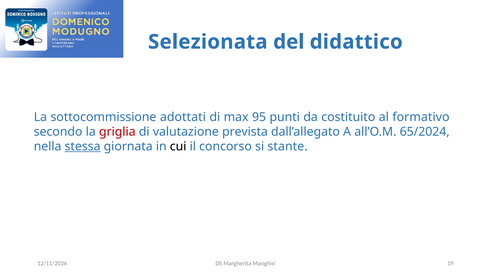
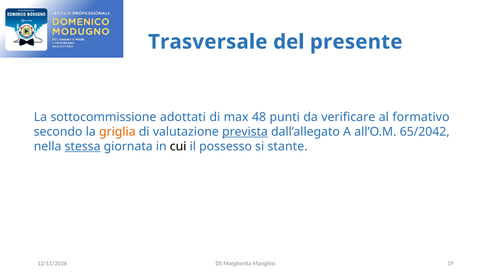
Selezionata: Selezionata -> Trasversale (208, 42)
didattico: didattico -> presente (356, 42)
95: 95 -> 48 (259, 117)
costituito: costituito -> verificare (348, 117)
griglia colour: red -> orange (117, 132)
prevista underline: none -> present (245, 132)
65/2024: 65/2024 -> 65/2042 (425, 132)
concorso: concorso -> possesso (226, 147)
